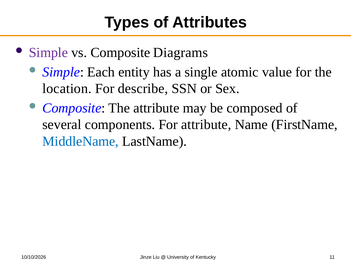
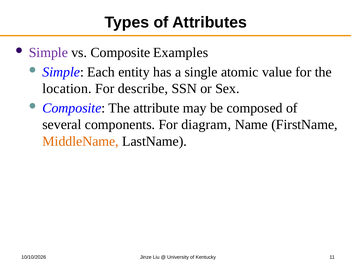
Diagrams: Diagrams -> Examples (181, 53)
For attribute: attribute -> diagram (206, 125)
MiddleName colour: blue -> orange (81, 141)
